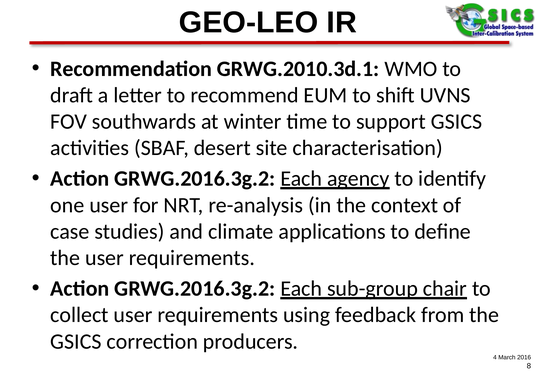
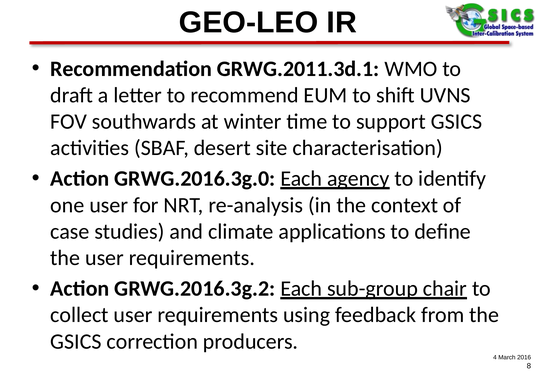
GRWG.2010.3d.1: GRWG.2010.3d.1 -> GRWG.2011.3d.1 (298, 69)
GRWG.2016.3g.2: GRWG.2016.3g.2 -> GRWG.2016.3g.0 (195, 179)
